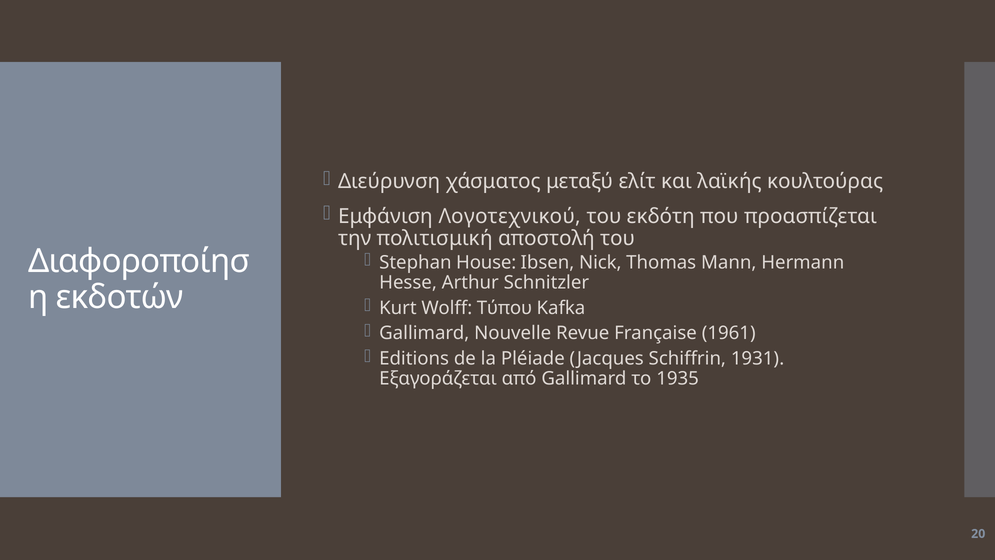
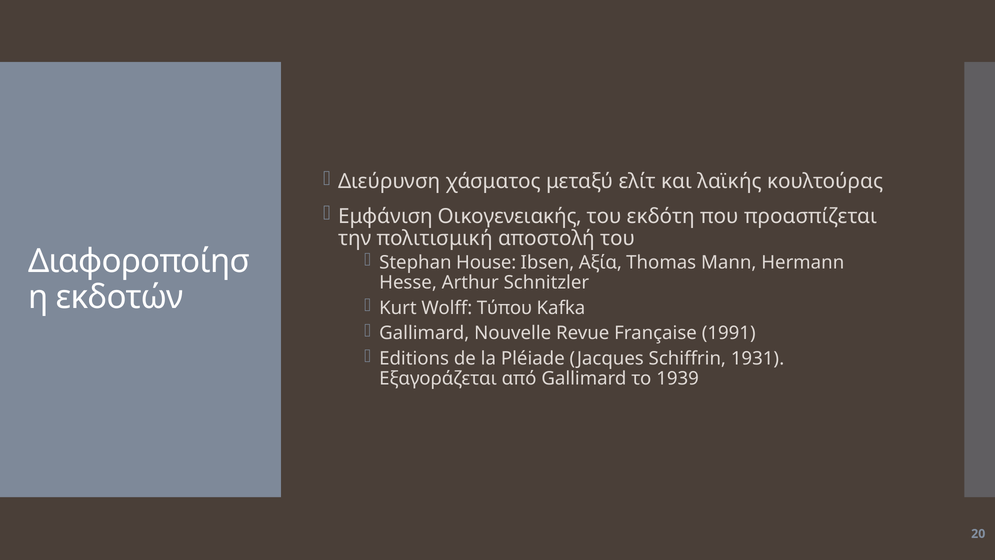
Λογοτεχνικού: Λογοτεχνικού -> Οικογενειακής (510, 216)
Nick: Nick -> Αξία (600, 262)
1961: 1961 -> 1991 (729, 333)
1935: 1935 -> 1939 (678, 379)
